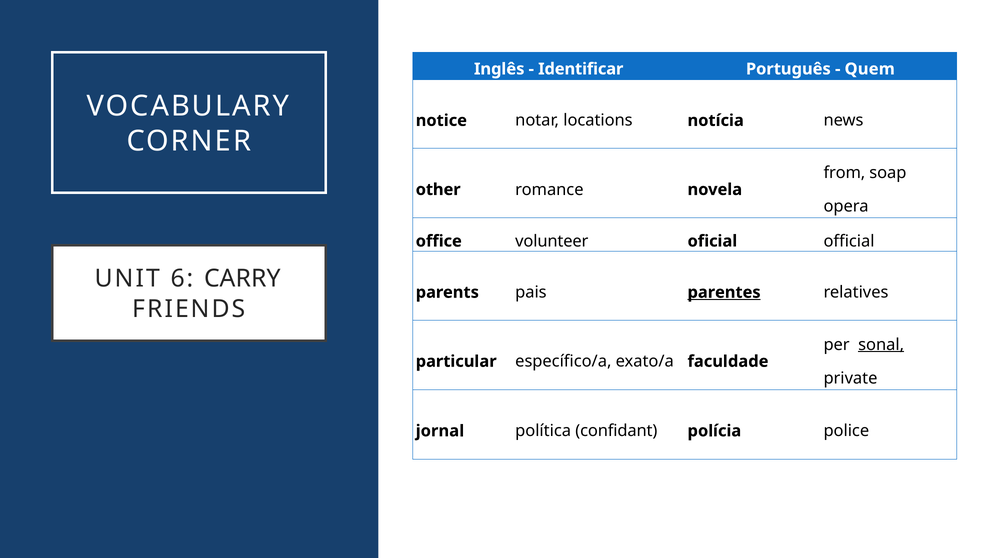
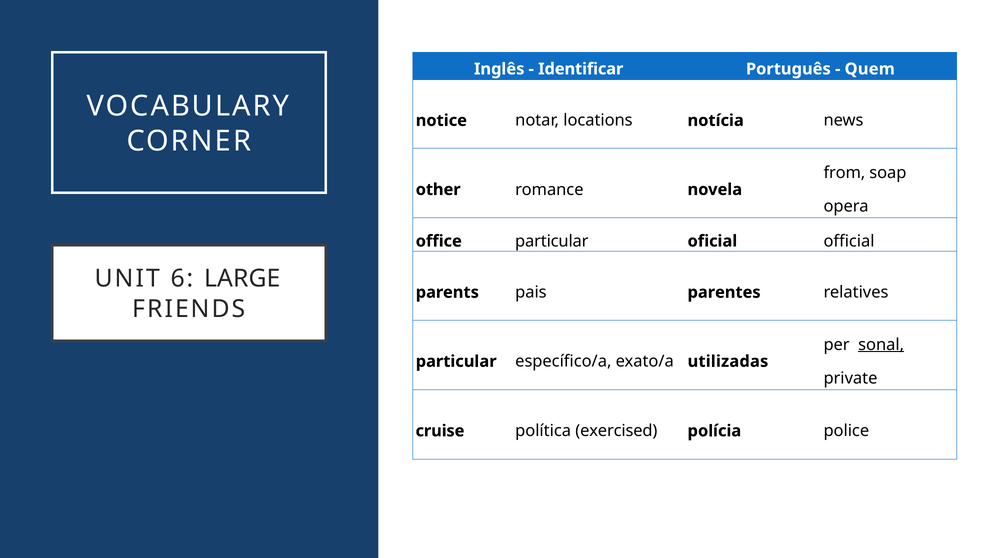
office volunteer: volunteer -> particular (552, 241)
CARRY: CARRY -> LARGE (242, 279)
parentes underline: present -> none (724, 292)
faculdade: faculdade -> utilizadas (728, 361)
jornal: jornal -> cruise (440, 430)
confidant: confidant -> exercised (616, 430)
